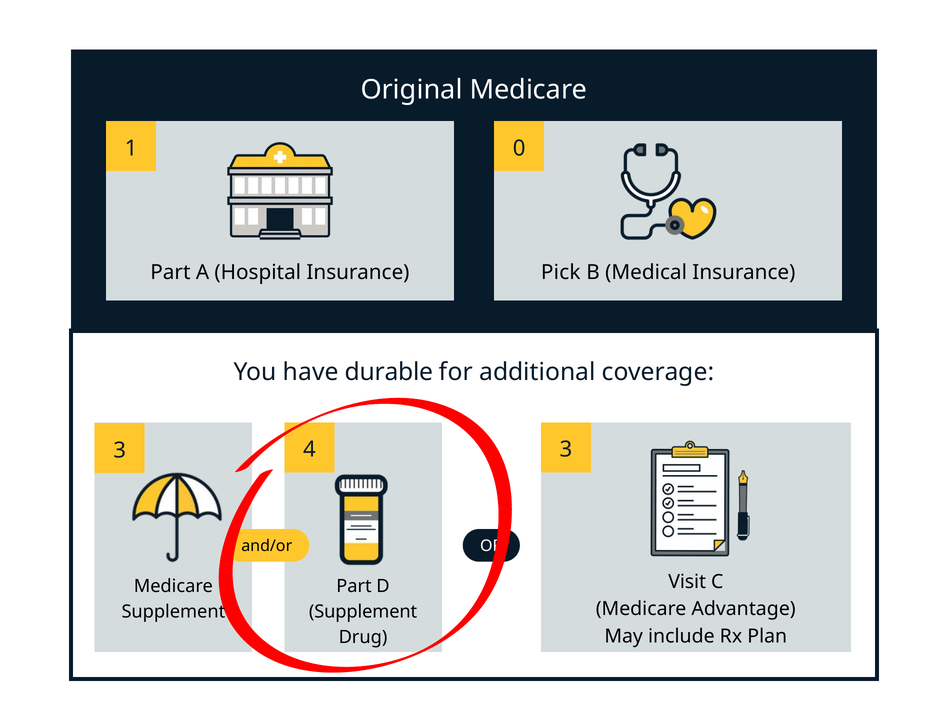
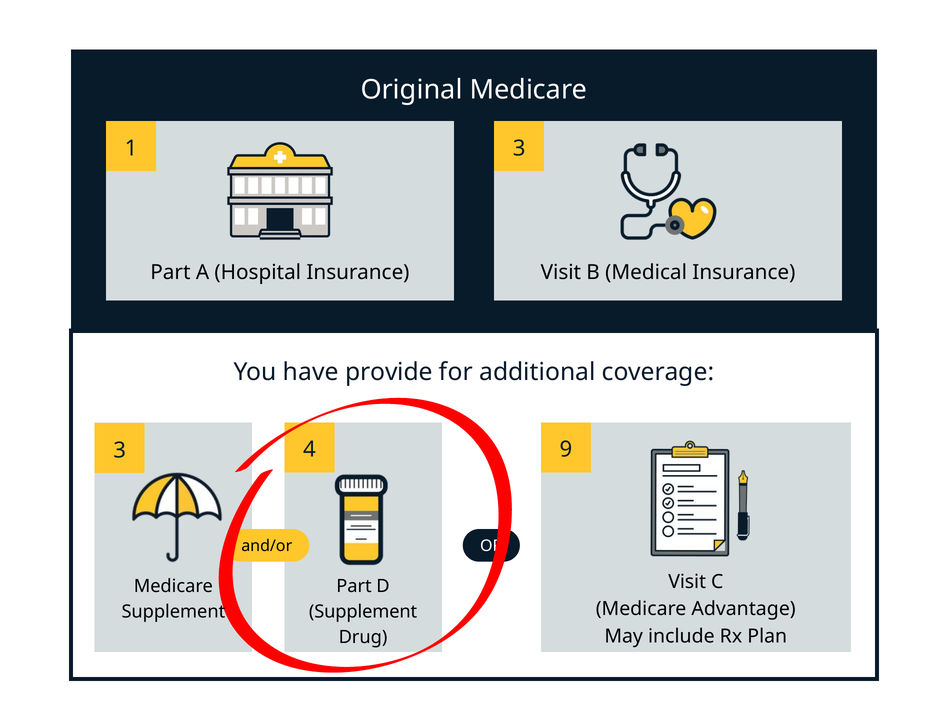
1 0: 0 -> 3 (519, 148)
Pick: Pick -> Visit (561, 273)
durable: durable -> provide (389, 372)
3: 3 -> 9 (566, 450)
